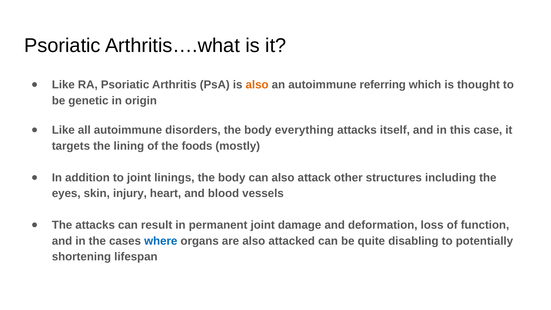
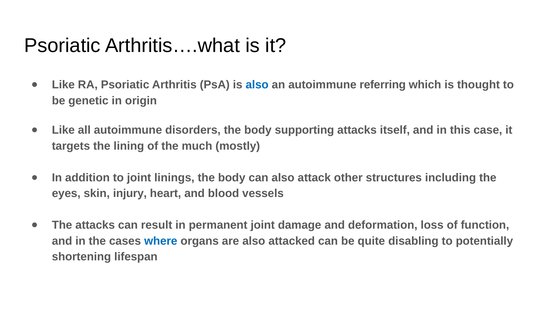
also colour: orange -> blue (257, 85)
everything: everything -> supporting (304, 130)
foods: foods -> much (197, 146)
